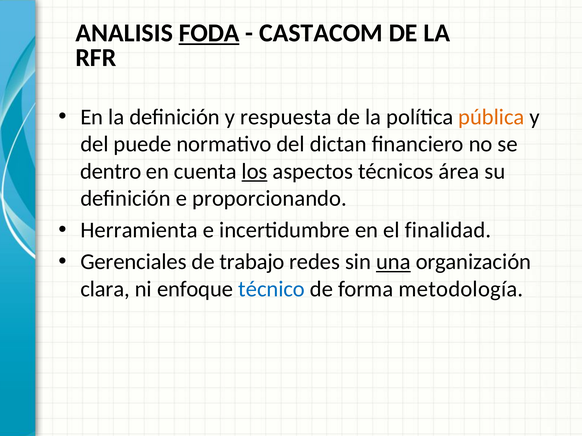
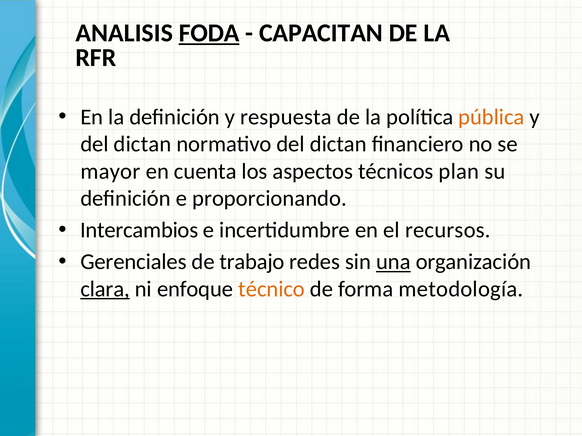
CASTACOM: CASTACOM -> CAPACITAN (321, 33)
puede: puede -> dictan (142, 144)
dentro: dentro -> mayor (110, 172)
los underline: present -> none (255, 172)
área: área -> plan (459, 172)
Herramienta: Herramienta -> Intercambios (139, 230)
finalidad: finalidad -> recursos (448, 230)
clara underline: none -> present (105, 289)
técnico colour: blue -> orange (272, 289)
